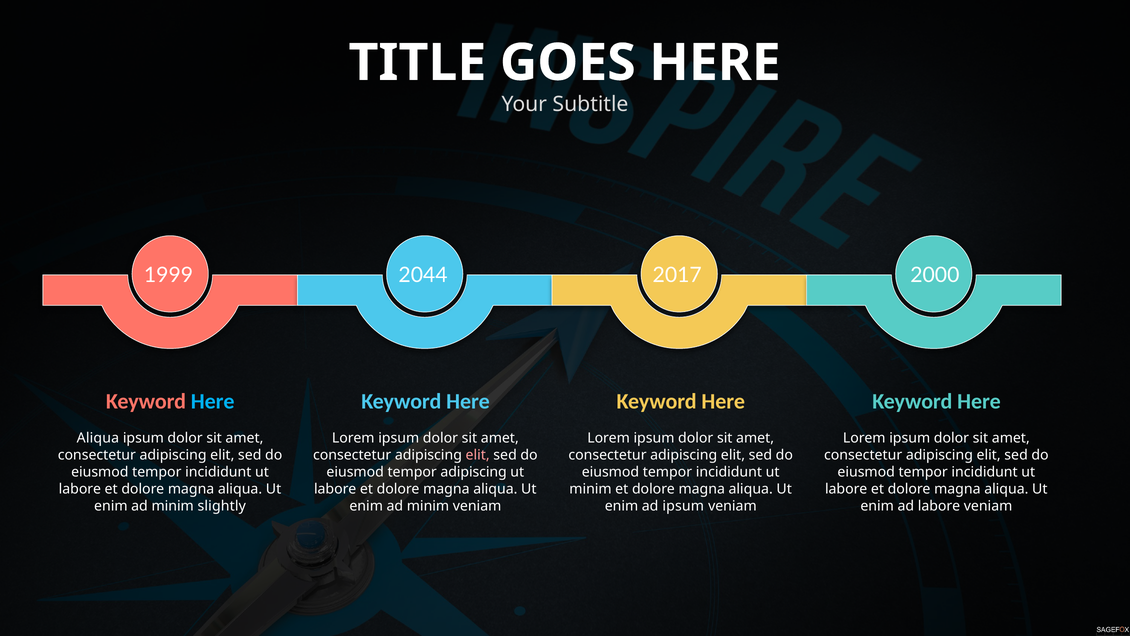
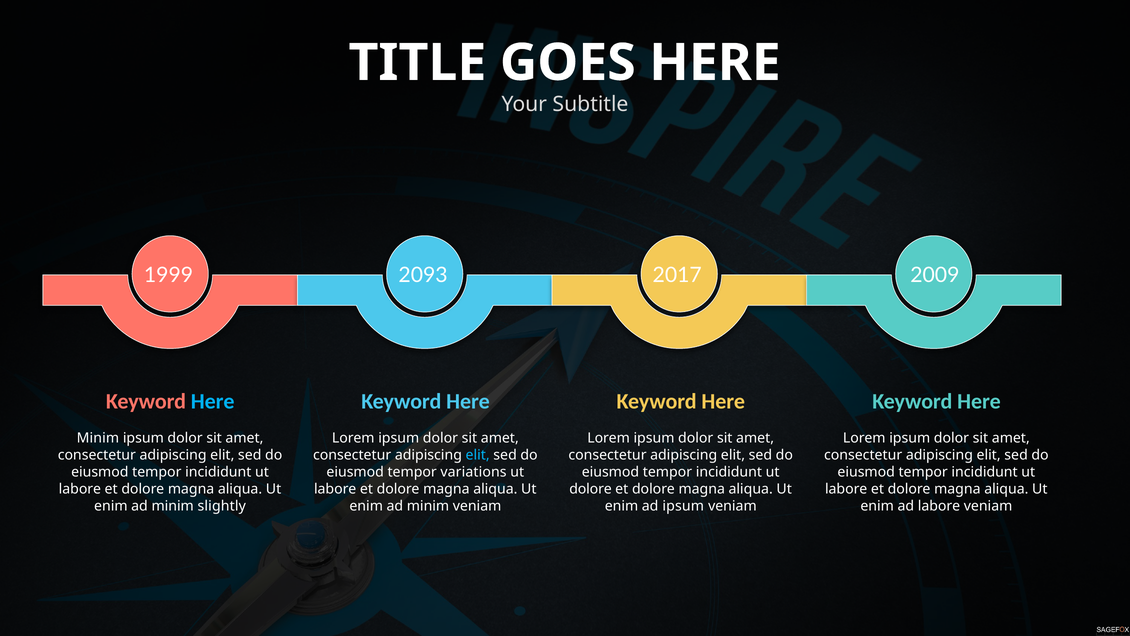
2044: 2044 -> 2093 (423, 275)
2000: 2000 -> 2009 (935, 275)
Aliqua: Aliqua -> Minim (98, 438)
elit colour: pink -> light blue (478, 455)
tempor adipiscing: adipiscing -> variations (474, 472)
minim: minim -> dolore (591, 489)
